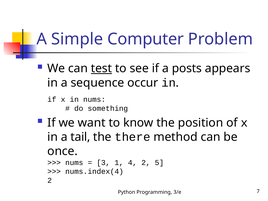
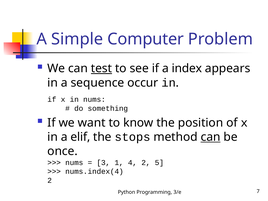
posts: posts -> index (187, 68)
tail: tail -> elif (80, 137)
there: there -> stops (133, 137)
can underline: none -> present (211, 137)
